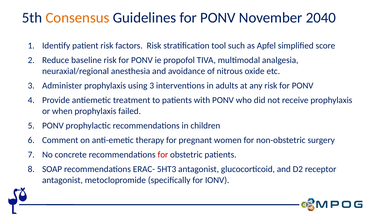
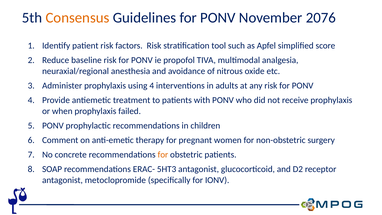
2040: 2040 -> 2076 (321, 18)
using 3: 3 -> 4 (152, 86)
for colour: red -> orange (163, 155)
